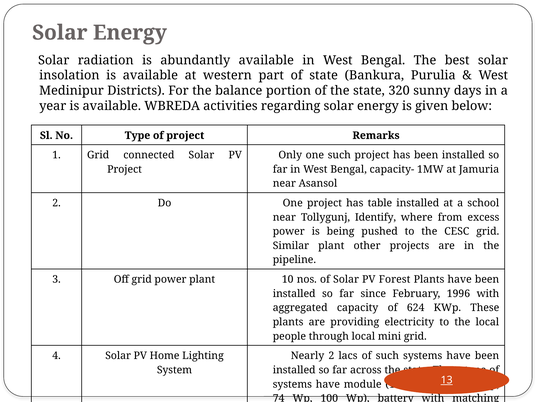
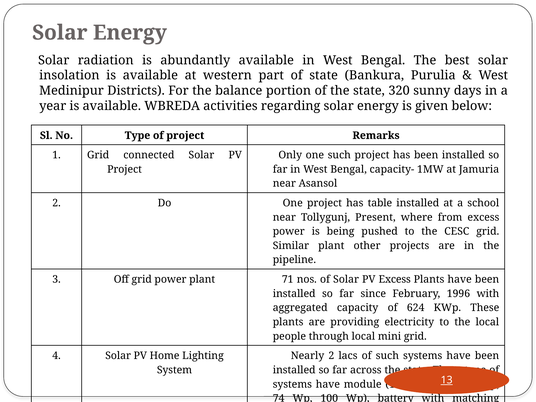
Identify: Identify -> Present (375, 217)
10: 10 -> 71 (288, 279)
PV Forest: Forest -> Excess (395, 279)
